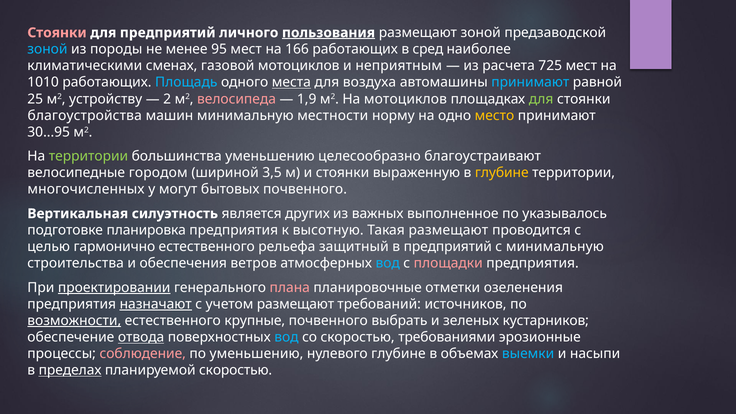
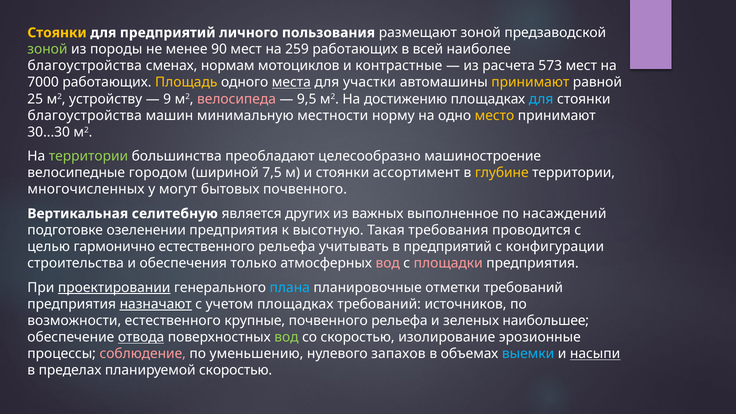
Стоянки colour: pink -> yellow (57, 33)
пользования underline: present -> none (329, 33)
зоной colour: light blue -> light green (47, 49)
95: 95 -> 90 (219, 49)
166: 166 -> 259 (297, 49)
сред: сред -> всей (428, 49)
климатическими: климатическими -> благоустройства (85, 66)
газовой: газовой -> нормам (228, 66)
неприятным: неприятным -> контрастные (399, 66)
725: 725 -> 573 (550, 66)
1010: 1010 -> 7000 (43, 82)
Площадь colour: light blue -> yellow (186, 82)
воздуха: воздуха -> участки (369, 82)
принимают colour: light blue -> yellow (530, 82)
2: 2 -> 9 (167, 99)
1,9: 1,9 -> 9,5 (307, 99)
На мотоциклов: мотоциклов -> достижению (406, 99)
для colour: light green -> light blue (541, 99)
30...95: 30...95 -> 30...30 (49, 132)
большинства уменьшению: уменьшению -> преобладают (270, 156)
благоустраивают: благоустраивают -> машиностроение (483, 156)
3,5: 3,5 -> 7,5 (272, 173)
выраженную: выраженную -> ассортимент (416, 173)
силуэтность: силуэтность -> селитебную (175, 214)
указывалось: указывалось -> насаждений (565, 214)
планировка: планировка -> озеленении (146, 230)
Такая размещают: размещают -> требования (448, 230)
защитный: защитный -> учитывать (354, 247)
с минимальную: минимальную -> конфигурации (555, 247)
ветров: ветров -> только (254, 263)
вод colour: light blue -> pink (388, 263)
плана colour: pink -> light blue (290, 288)
отметки озеленения: озеленения -> требований (523, 288)
учетом размещают: размещают -> площадках (295, 304)
возможности underline: present -> none (74, 321)
почвенного выбрать: выбрать -> рельефа (399, 321)
кустарников: кустарников -> наибольшее (546, 321)
вод colour: light blue -> light green (286, 337)
требованиями: требованиями -> изолирование (447, 337)
нулевого глубине: глубине -> запахов (398, 354)
насыпи underline: none -> present (595, 354)
пределах underline: present -> none (70, 370)
